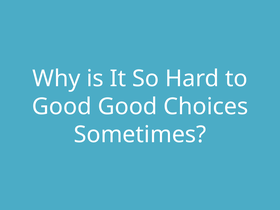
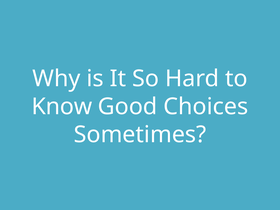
Good: Good -> Know (62, 107)
